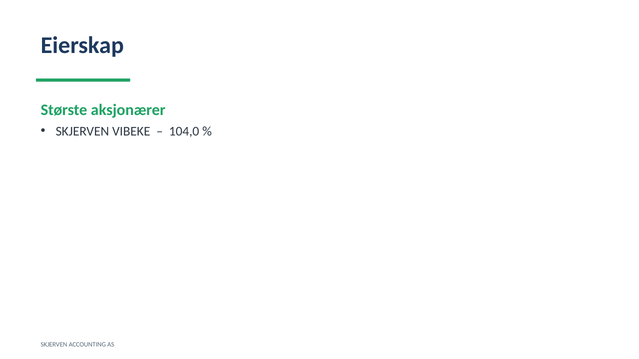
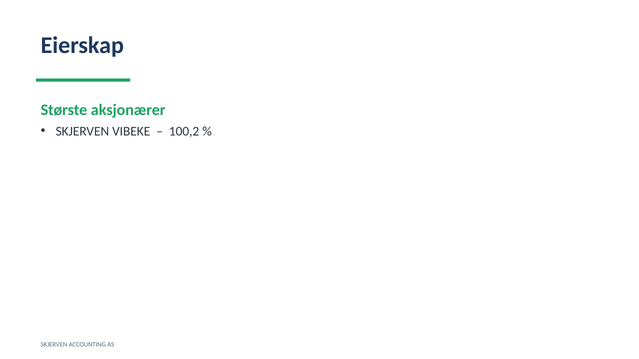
104,0: 104,0 -> 100,2 (184, 131)
